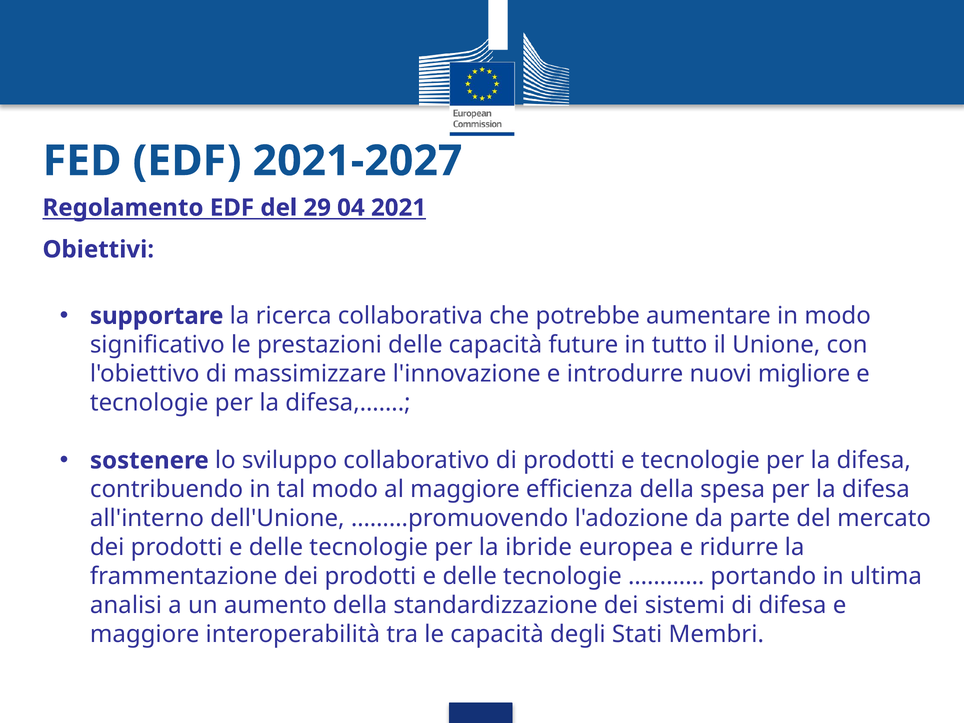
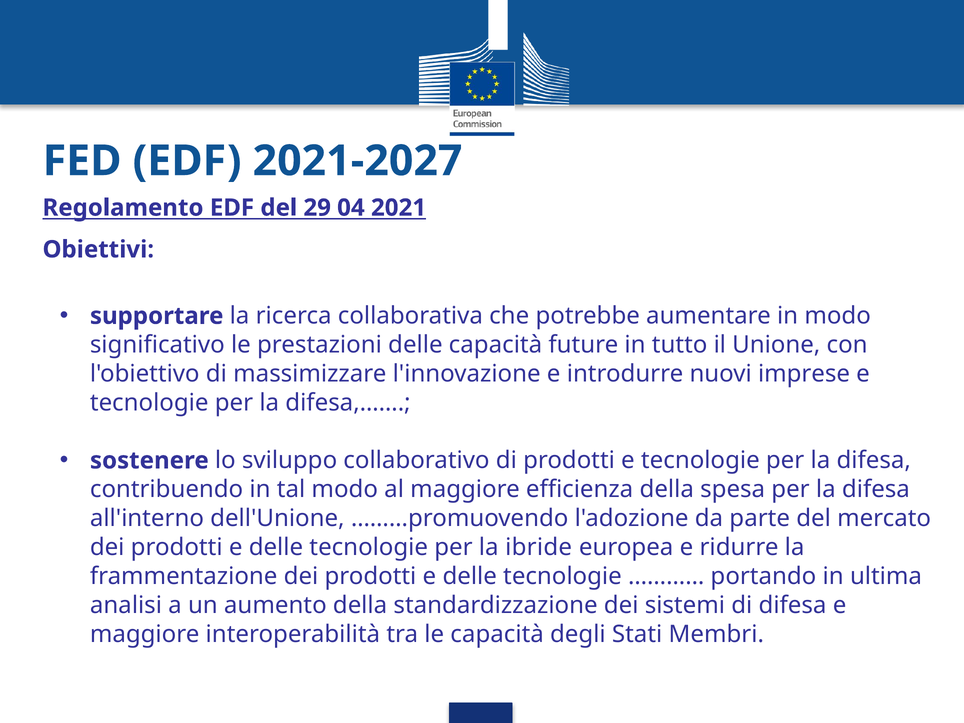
migliore: migliore -> imprese (804, 374)
